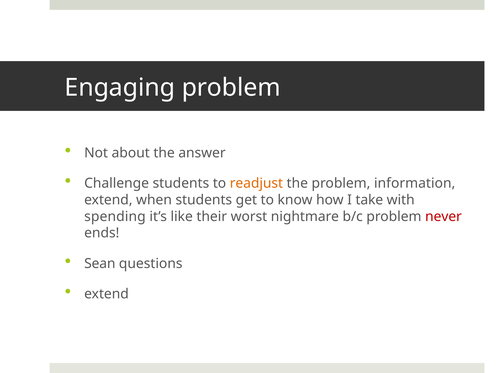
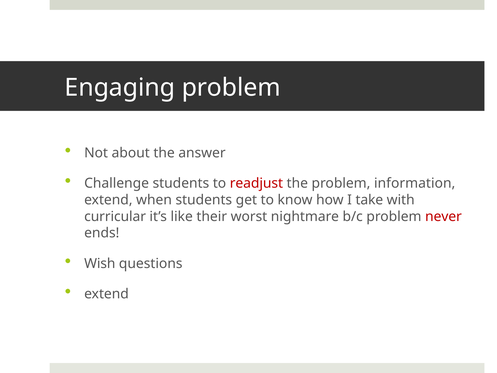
readjust colour: orange -> red (256, 183)
spending: spending -> curricular (115, 216)
Sean: Sean -> Wish (100, 263)
